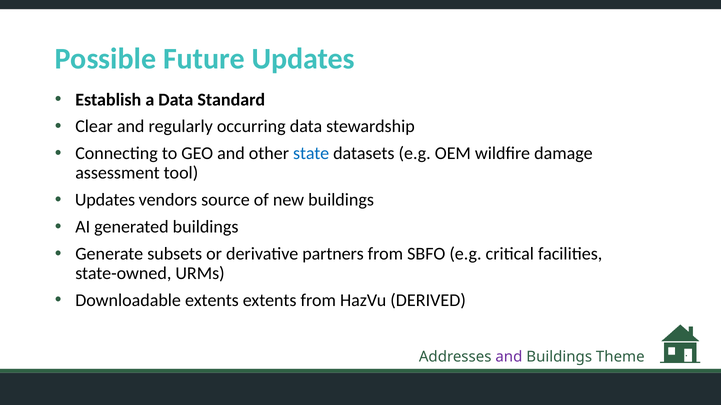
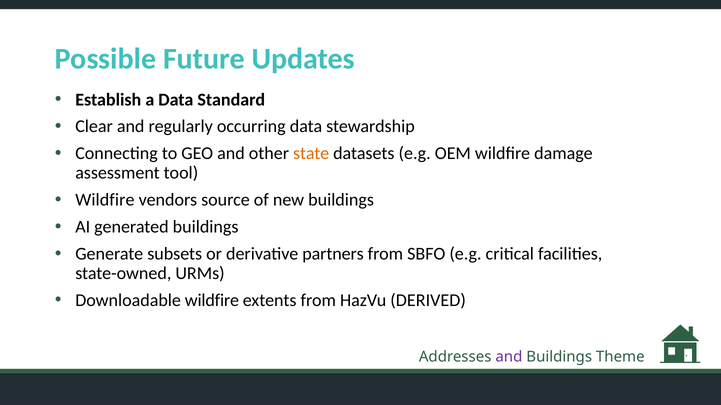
state colour: blue -> orange (311, 154)
Updates: Updates -> Wildfire (105, 200)
Downloadable extents: extents -> wildfire (212, 301)
